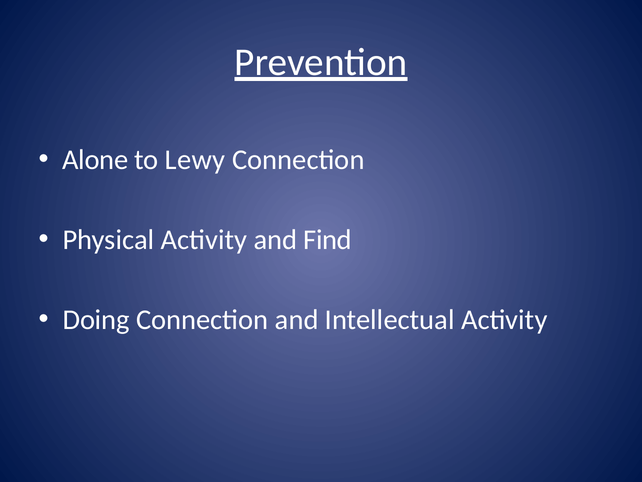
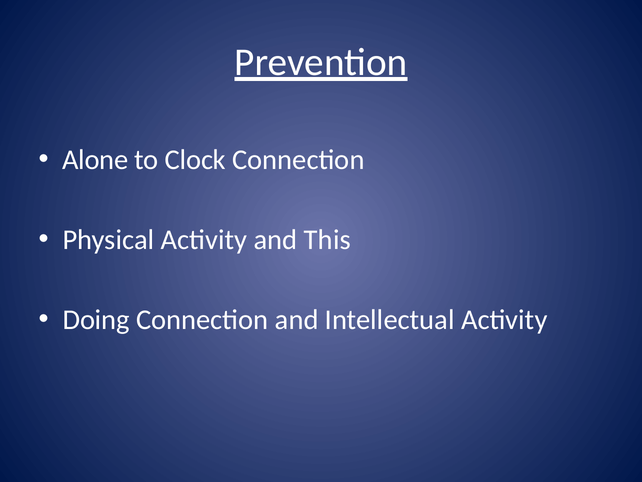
Lewy: Lewy -> Clock (195, 160)
Find: Find -> This (327, 240)
